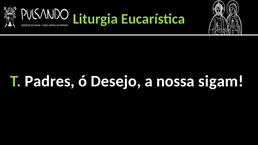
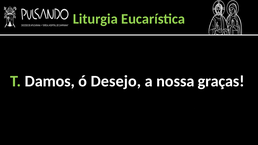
Padres: Padres -> Damos (50, 81)
sigam: sigam -> graças (221, 81)
